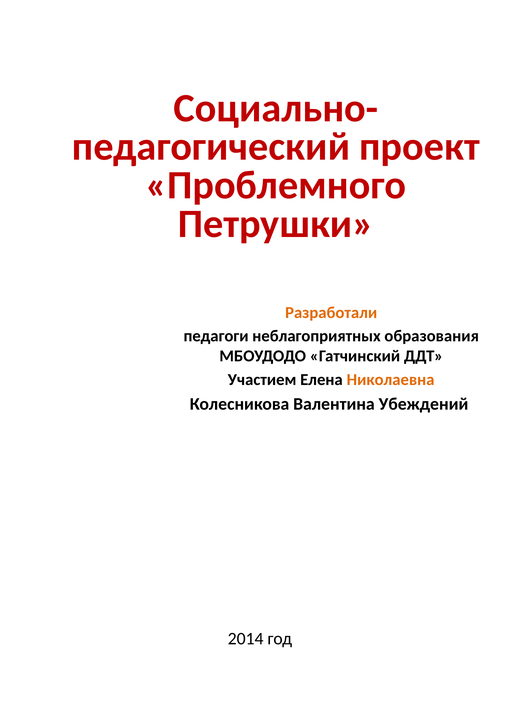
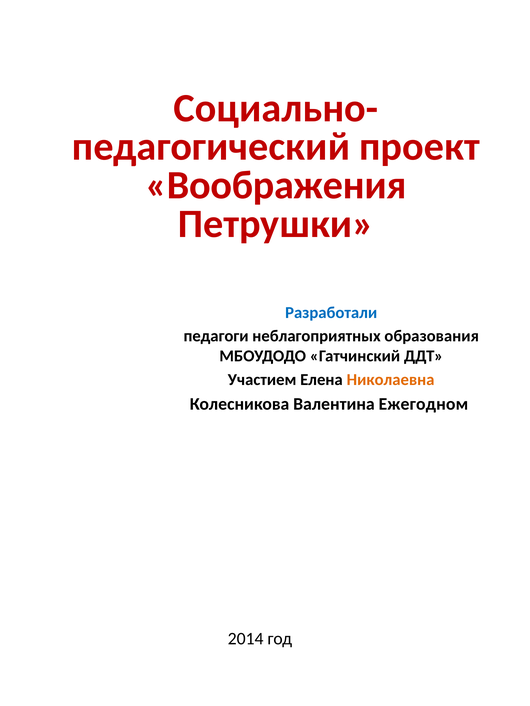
Проблемного: Проблемного -> Воображения (276, 185)
Разработали colour: orange -> blue (331, 313)
Убеждений: Убеждений -> Ежегодном (423, 404)
